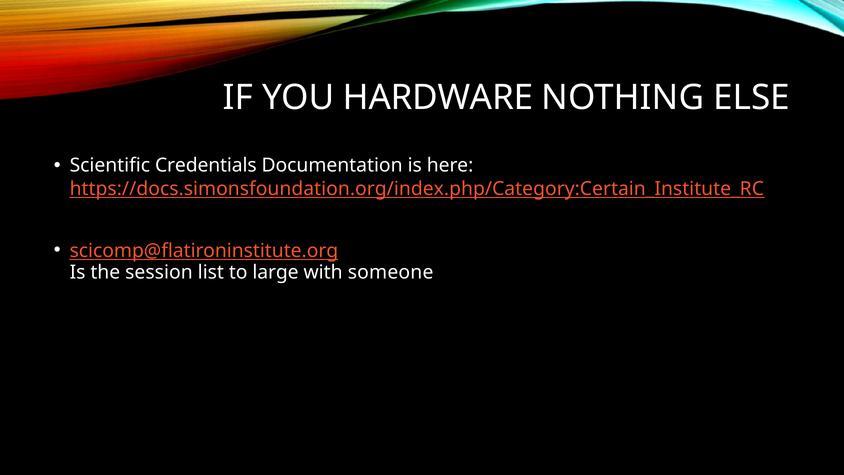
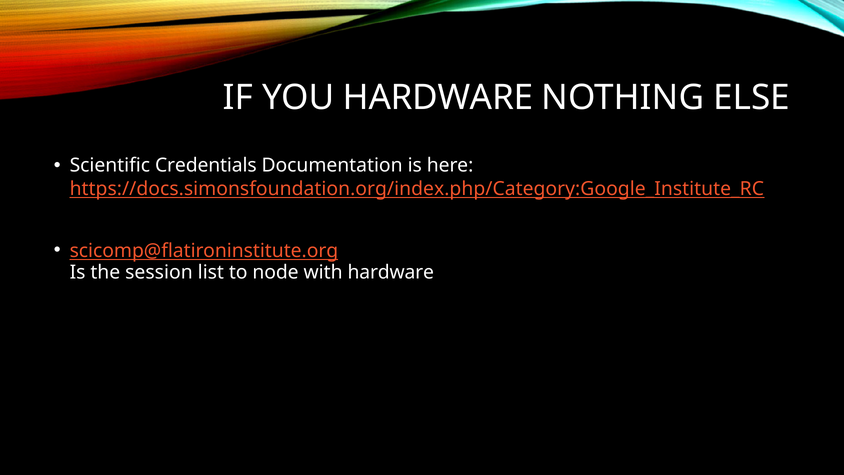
https://docs.simonsfoundation.org/index.php/Category:Certain_Institute_RC: https://docs.simonsfoundation.org/index.php/Category:Certain_Institute_RC -> https://docs.simonsfoundation.org/index.php/Category:Google_Institute_RC (417, 189)
large: large -> node (276, 272)
with someone: someone -> hardware (391, 272)
